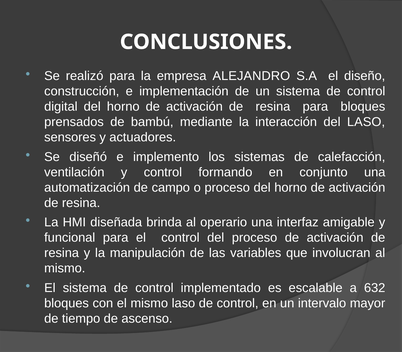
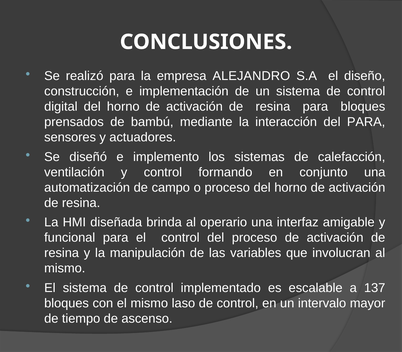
del LASO: LASO -> PARA (366, 122)
632: 632 -> 137 (375, 288)
